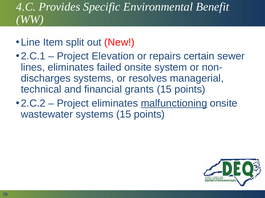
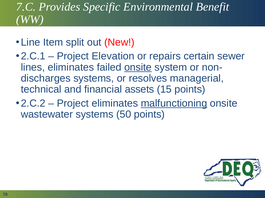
4.C: 4.C -> 7.C (26, 7)
onsite underline: none -> present (138, 67)
grants: grants -> assets (139, 90)
systems 15: 15 -> 50 (124, 115)
